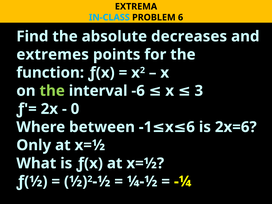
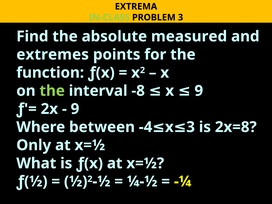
IN-CLASS colour: light blue -> light green (109, 17)
PROBLEM 6: 6 -> 3 (181, 17)
decreases: decreases -> measured (189, 36)
-6: -6 -> -8 (138, 91)
x 3: 3 -> 9 (199, 91)
0: 0 -> 9 (75, 109)
-1: -1 -> -4 (146, 127)
x 6: 6 -> 3 (191, 127)
2x=6: 2x=6 -> 2x=8 (236, 127)
